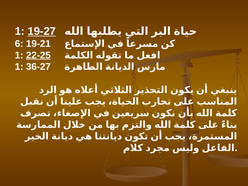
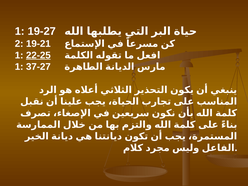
19-27 underline: present -> none (42, 31)
6: 6 -> 2 (19, 44)
36-27: 36-27 -> 37-27 (38, 67)
